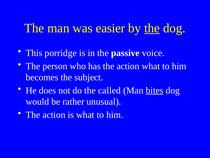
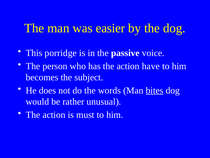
the underline: present -> none (152, 28)
action what: what -> have (151, 66)
called: called -> words (109, 90)
is what: what -> must (85, 114)
